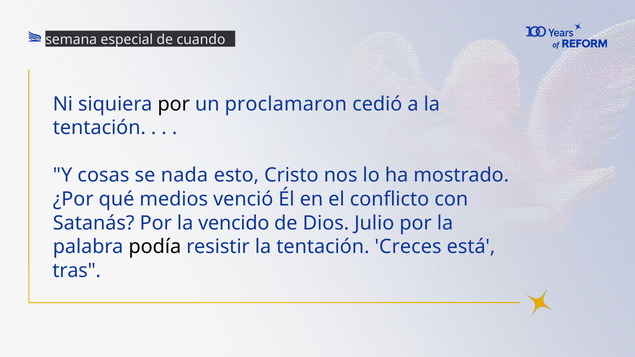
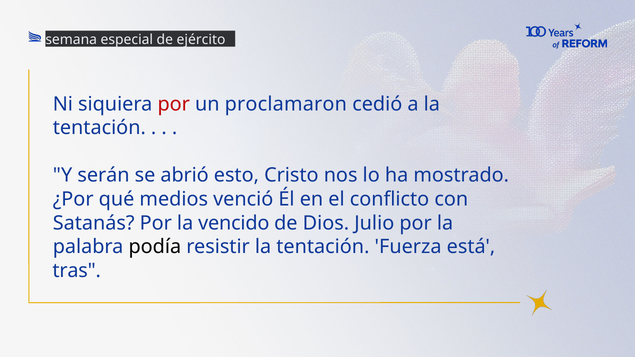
cuando: cuando -> ejército (201, 40)
por colour: black -> red (174, 104)
cosas: cosas -> serán (103, 175)
nada: nada -> abrió (185, 175)
Creces: Creces -> Fuerza (408, 247)
